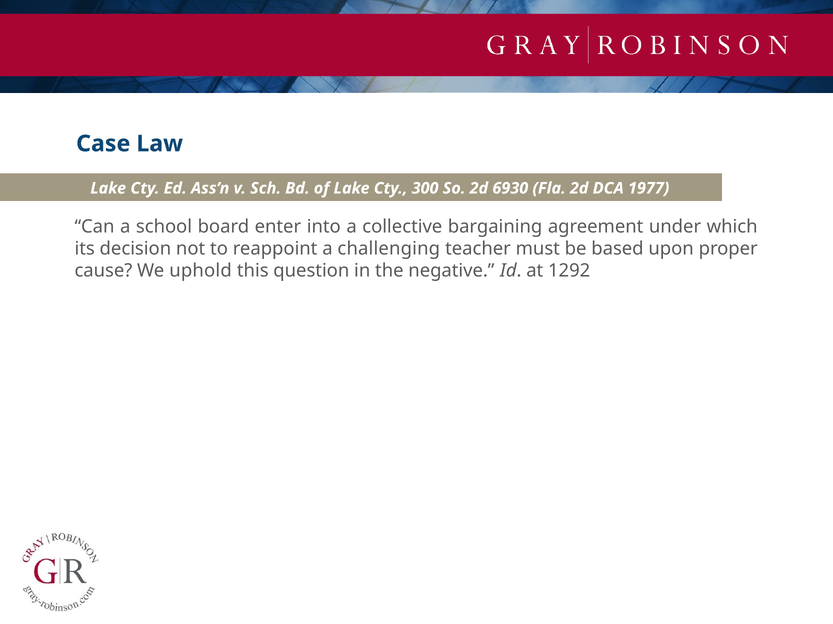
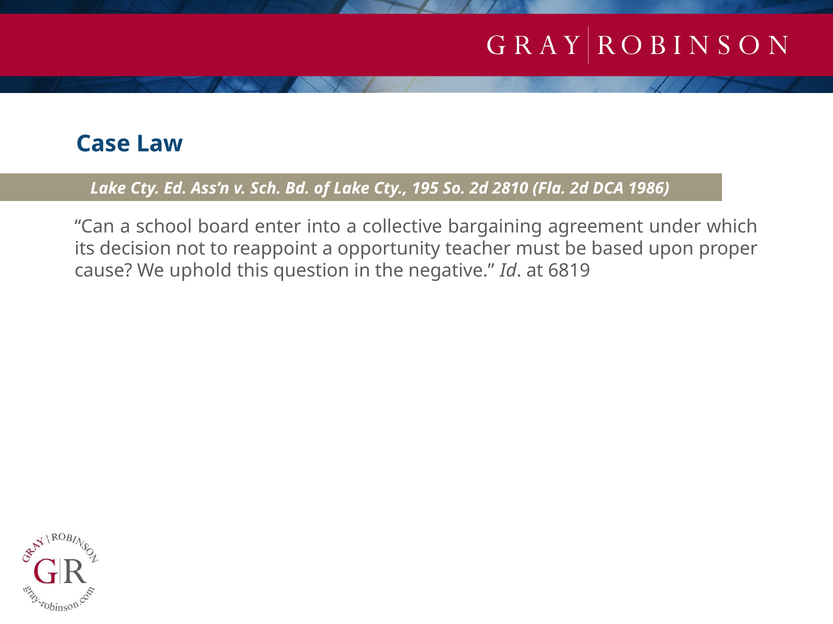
300: 300 -> 195 (425, 189)
6930: 6930 -> 2810 (510, 189)
1977: 1977 -> 1986 (649, 189)
challenging: challenging -> opportunity (389, 249)
1292: 1292 -> 6819 (569, 271)
